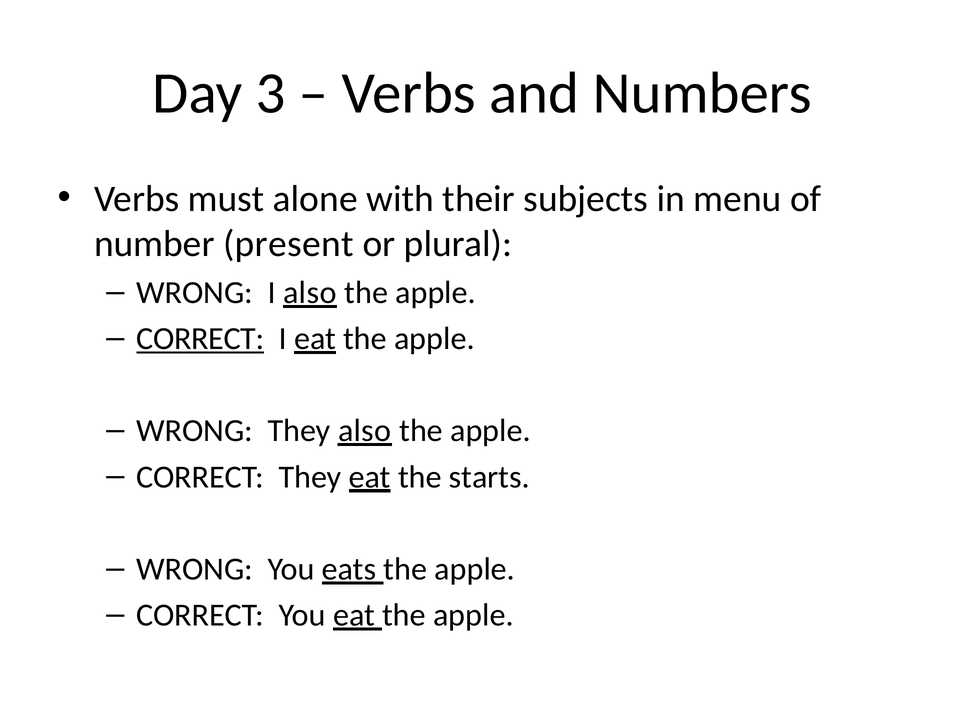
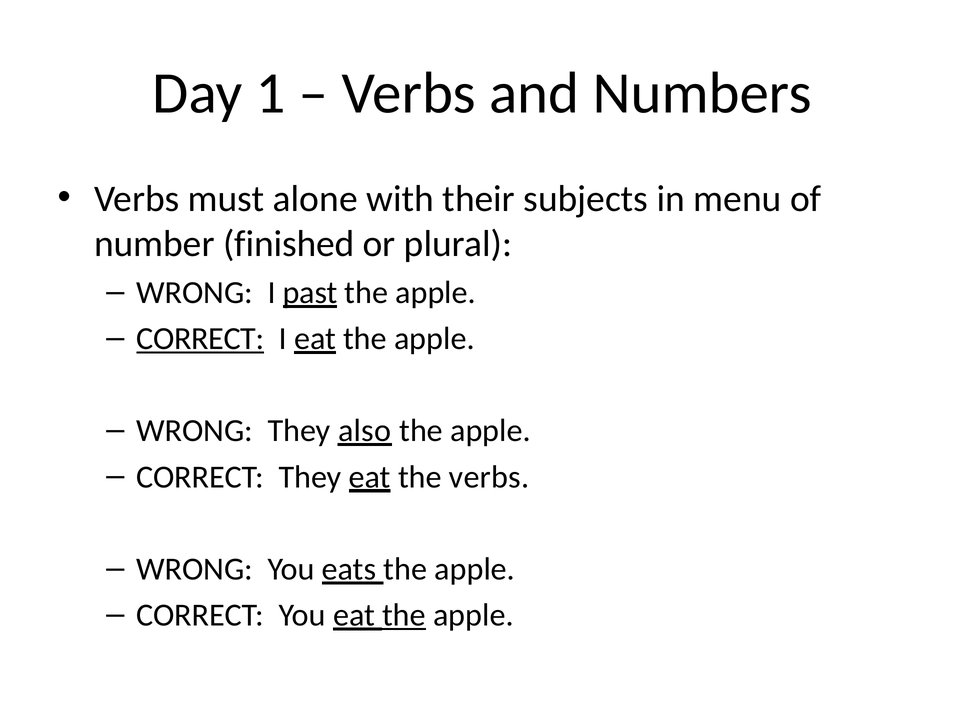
3: 3 -> 1 (271, 93)
present: present -> finished (289, 244)
I also: also -> past (310, 293)
the starts: starts -> verbs (489, 477)
the underline: none -> present (404, 616)
